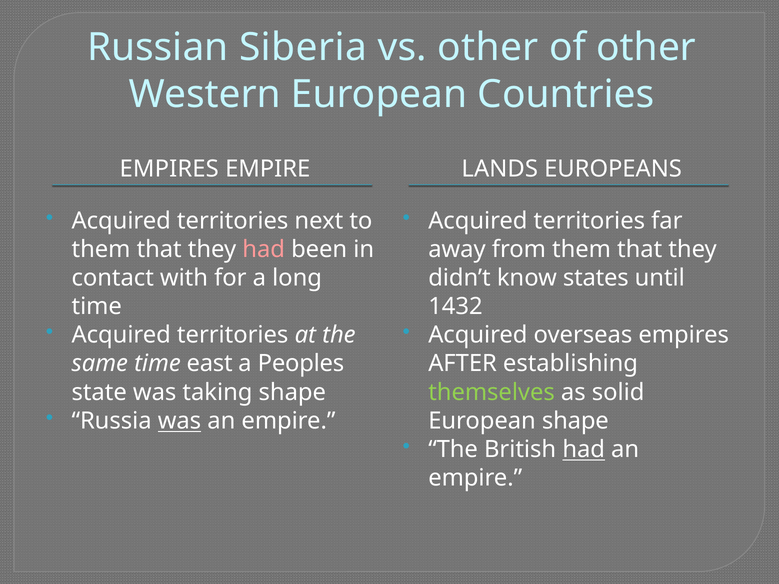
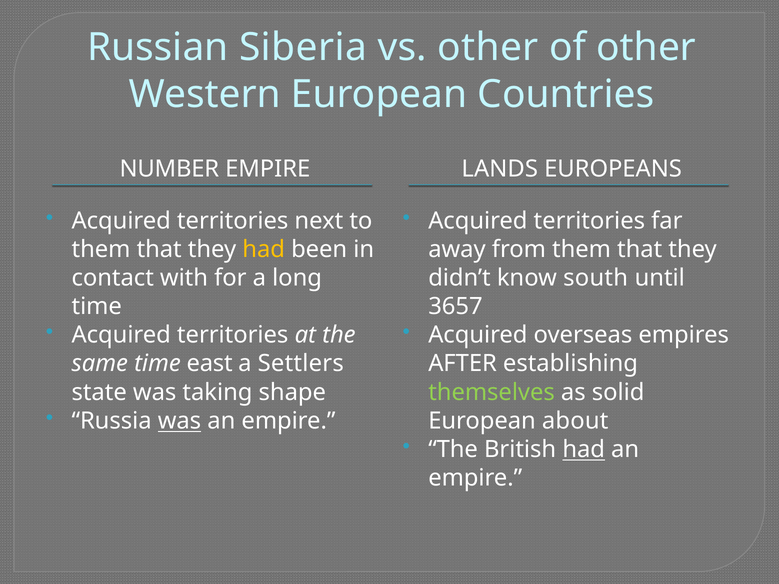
EMPIRES: EMPIRES -> NUMBER (169, 169)
had colour: pink -> yellow (264, 250)
states: states -> south (596, 278)
1432: 1432 -> 3657 (455, 307)
Peoples: Peoples -> Settlers (301, 364)
European shape: shape -> about (575, 421)
